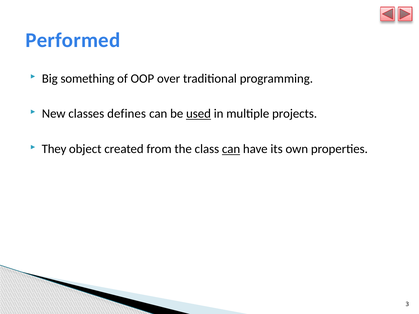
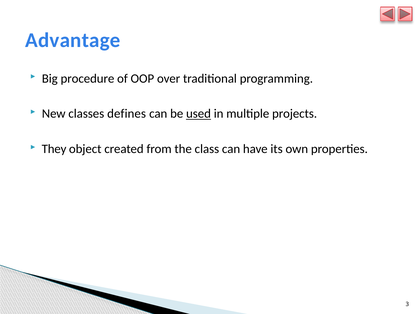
Performed: Performed -> Advantage (73, 40)
something: something -> procedure (87, 79)
can underline: present -> none (231, 149)
